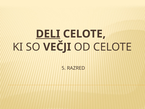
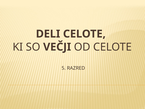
DELI underline: present -> none (48, 34)
